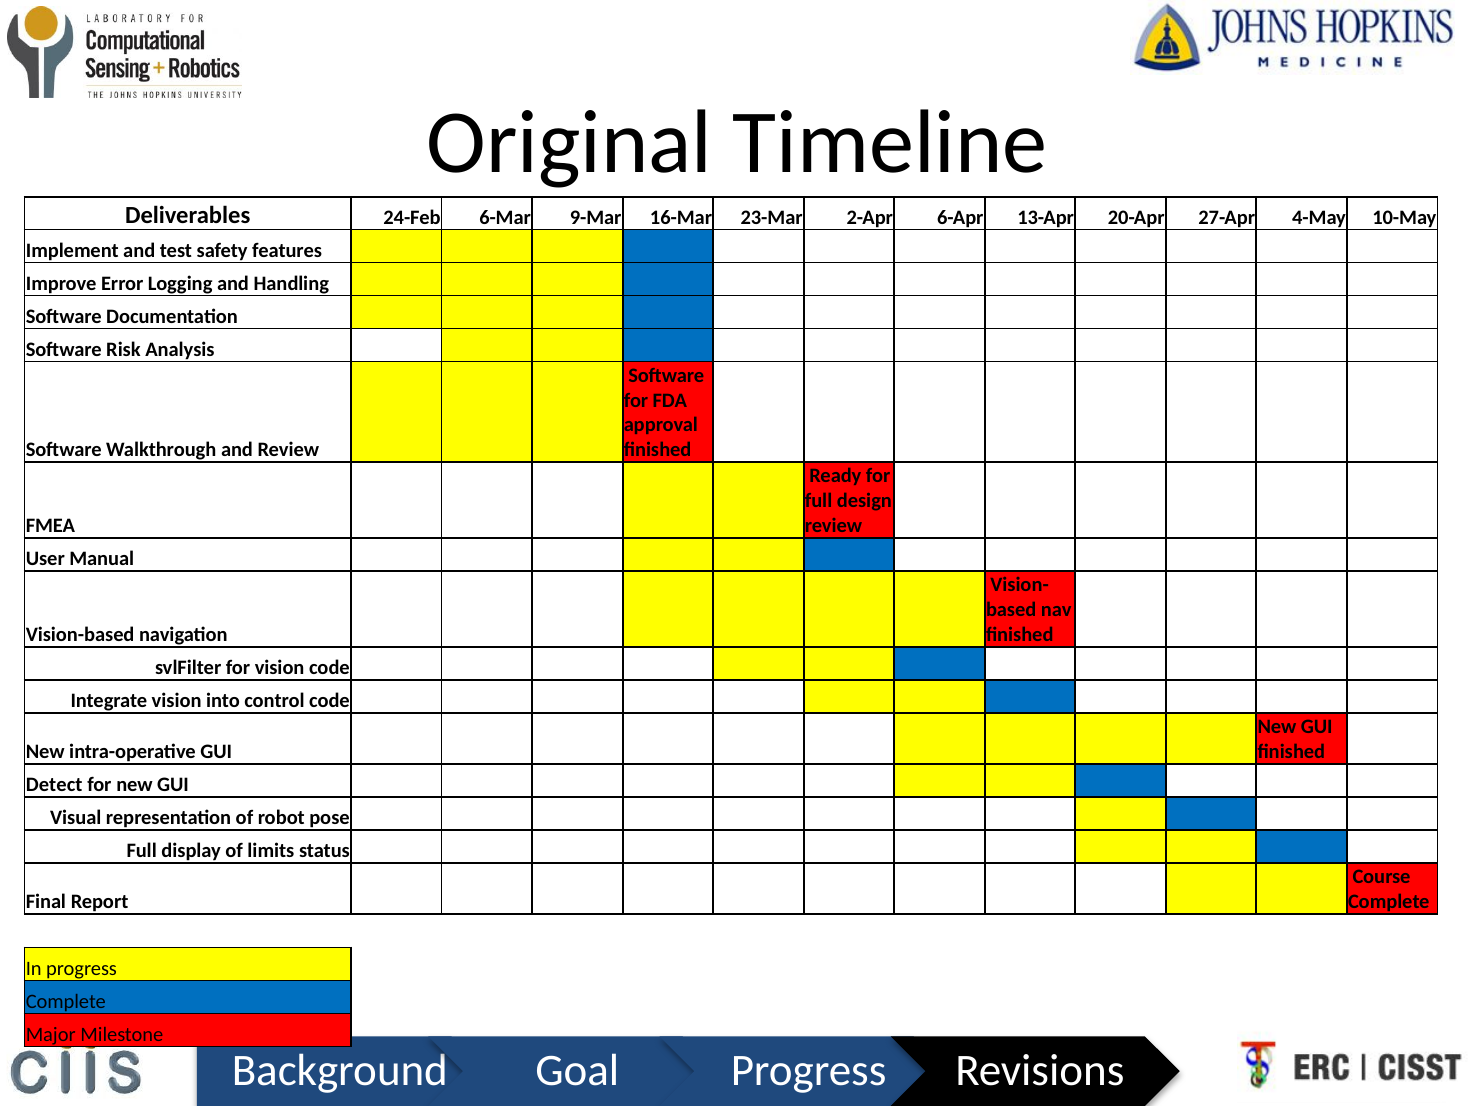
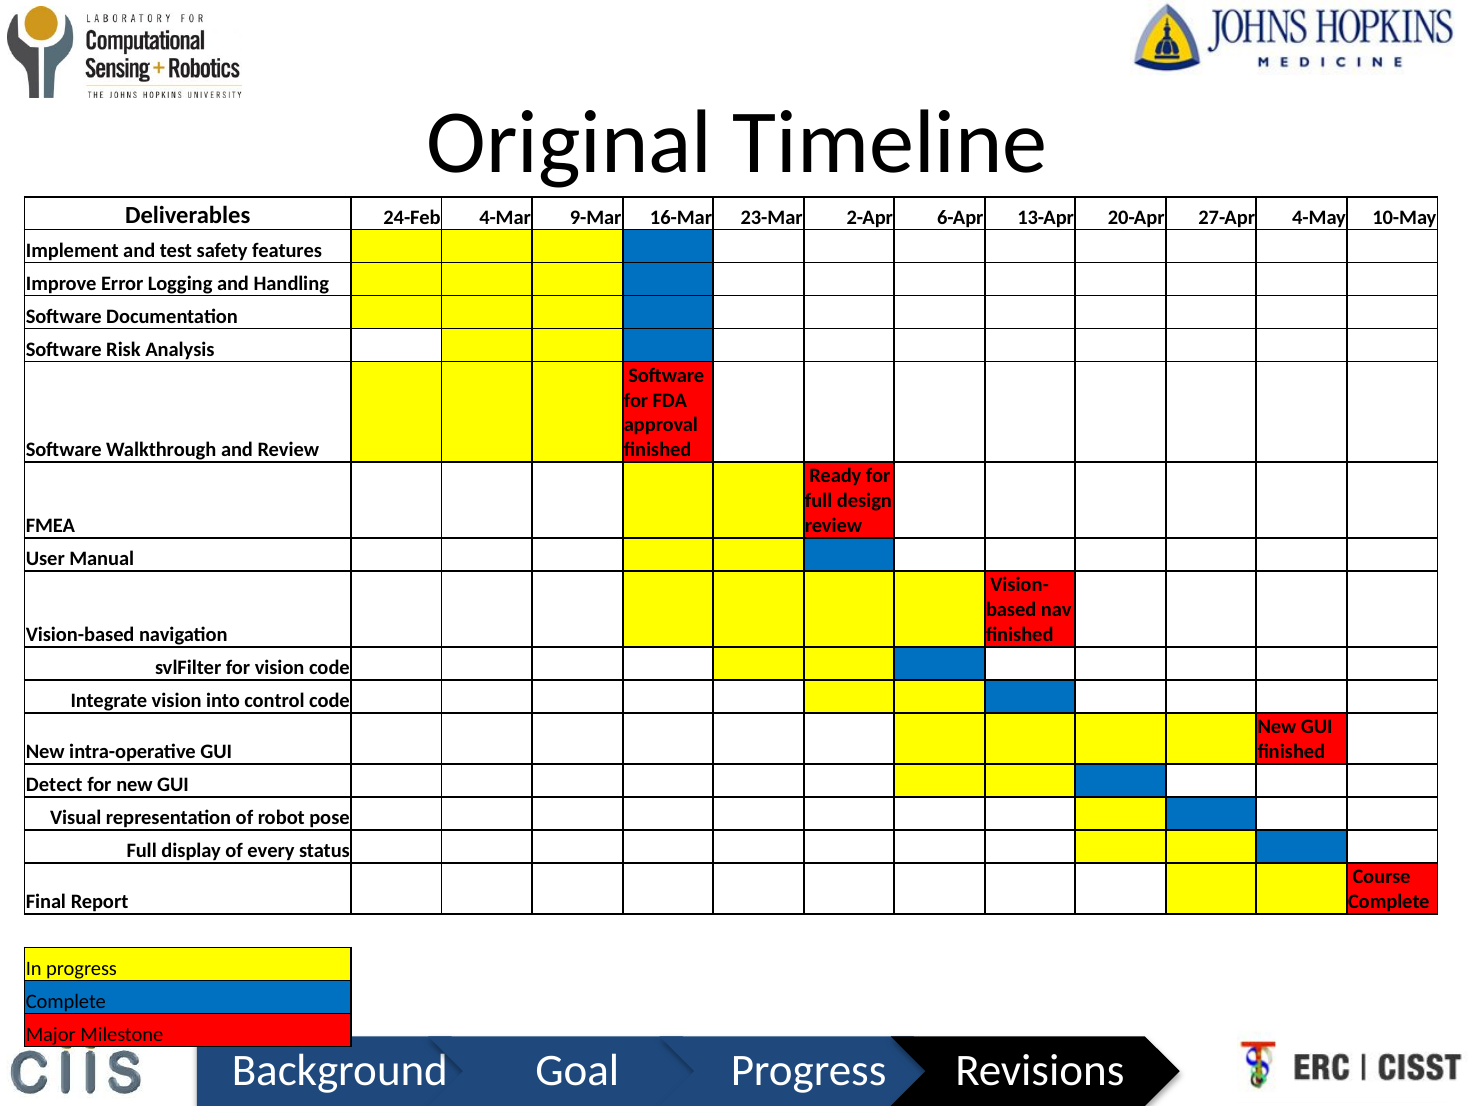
6-Mar: 6-Mar -> 4-Mar (505, 217)
limits: limits -> every (271, 851)
